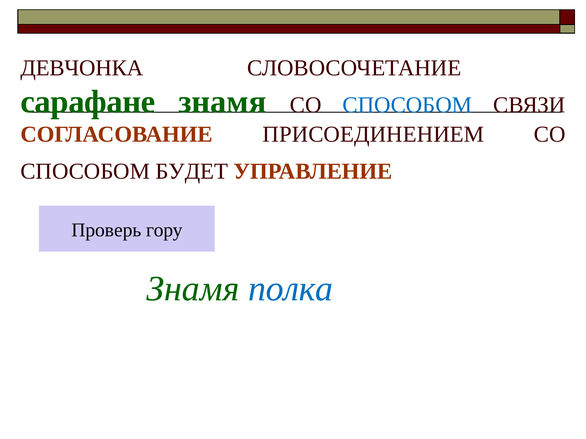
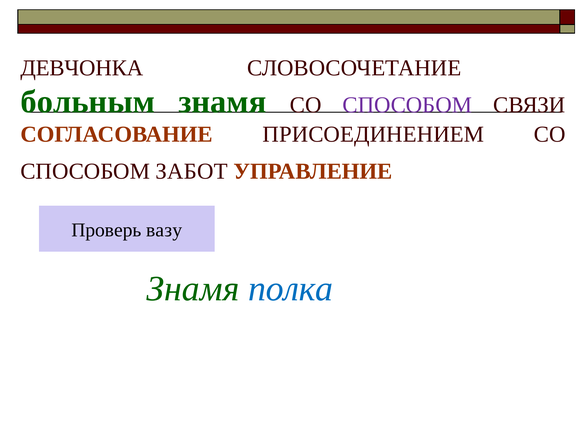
сарафане: сарафане -> больным (88, 102)
СПОСОБОМ colour: blue -> purple (407, 105)
БУДЕТ: БУДЕТ -> ЗАБОТ (192, 172)
гору: гору -> вазу (164, 230)
